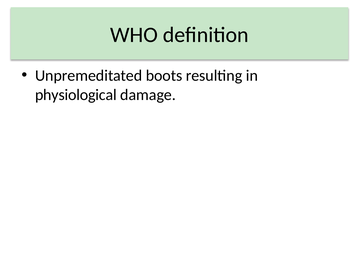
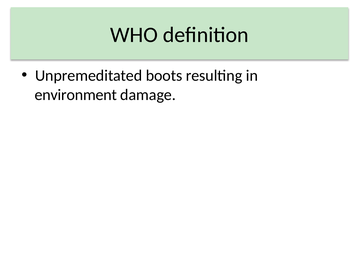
physiological: physiological -> environment (76, 94)
